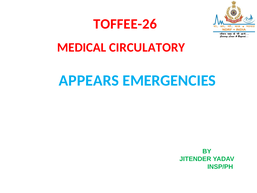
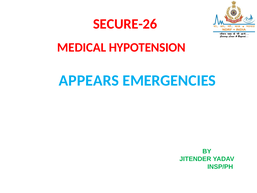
TOFFEE-26: TOFFEE-26 -> SECURE-26 (125, 24)
CIRCULATORY: CIRCULATORY -> HYPOTENSION (147, 47)
